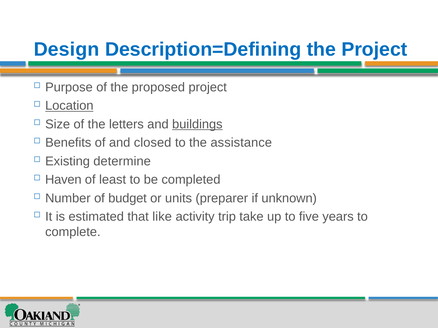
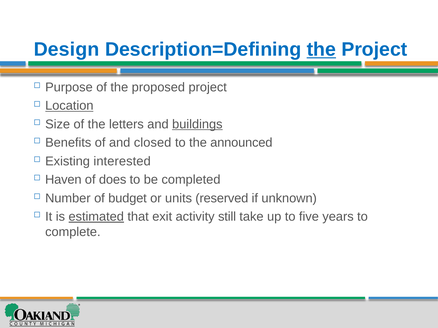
the underline: none -> present (321, 50)
assistance: assistance -> announced (241, 143)
determine: determine -> interested (122, 161)
least: least -> does (113, 180)
preparer: preparer -> reserved (222, 199)
estimated underline: none -> present (96, 217)
like: like -> exit (162, 217)
trip: trip -> still (227, 217)
